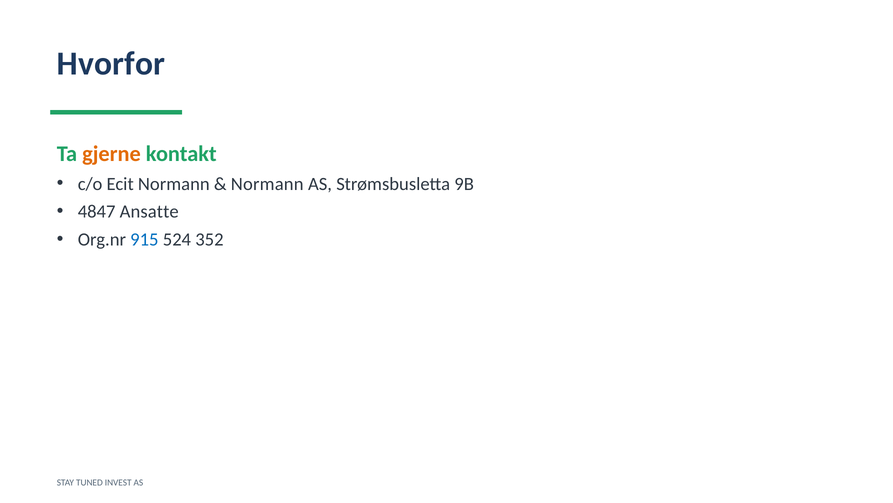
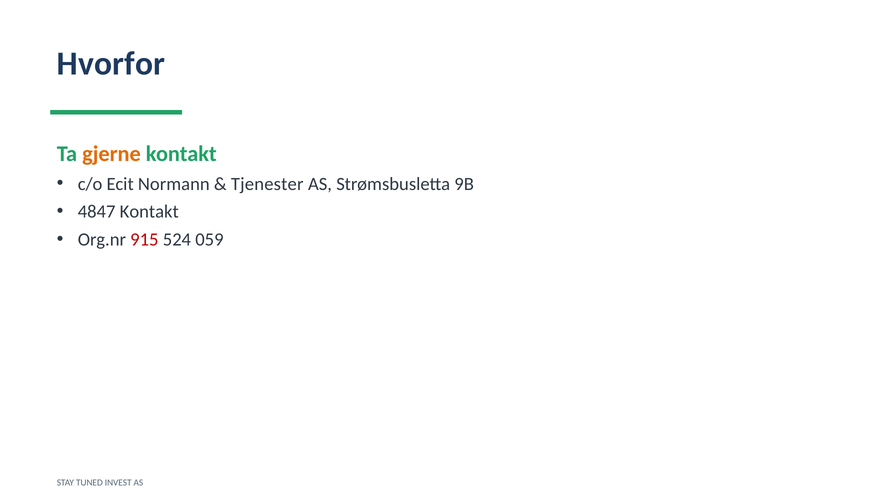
Normann: Normann -> Tjenester (267, 184)
4847 Ansatte: Ansatte -> Kontakt (149, 212)
915 colour: blue -> red (144, 239)
352: 352 -> 059 (209, 239)
